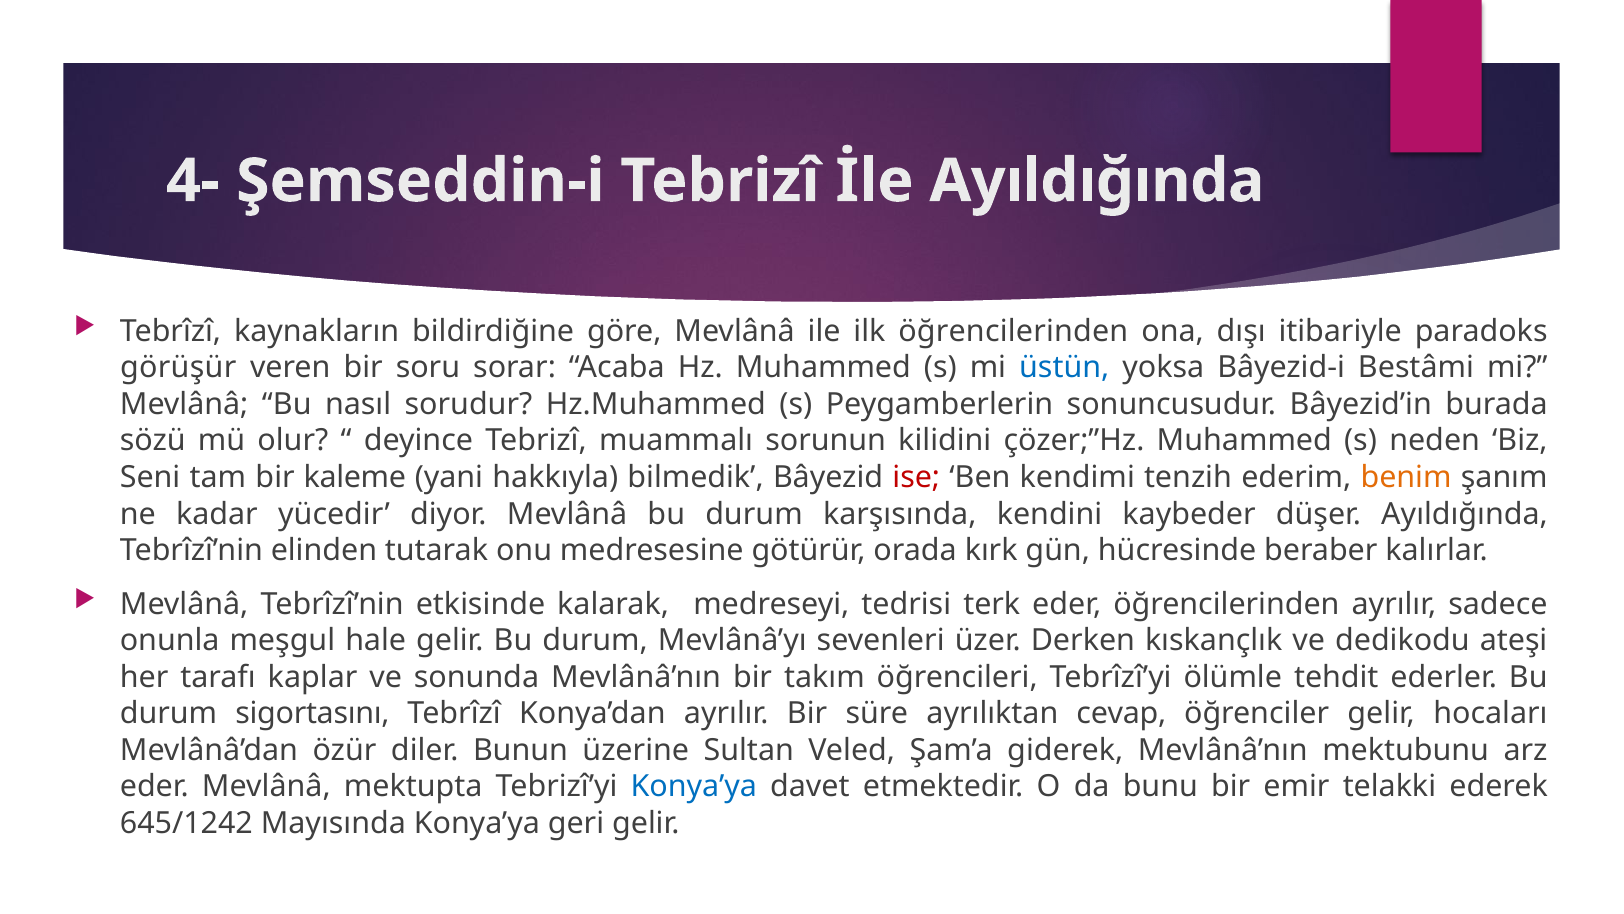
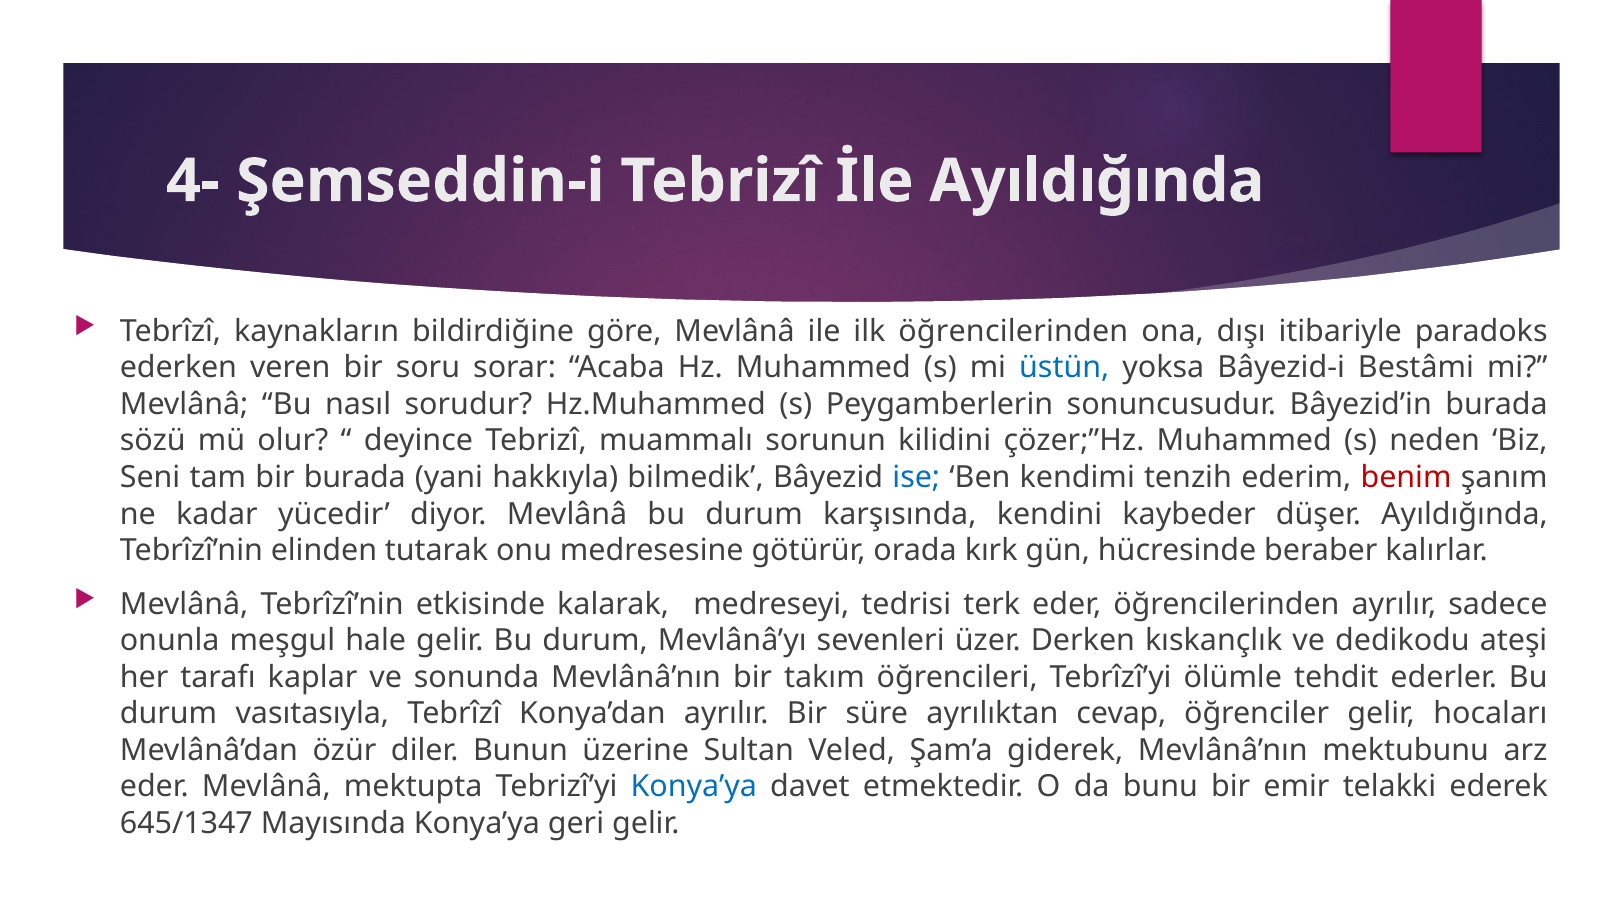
görüşür: görüşür -> ederken (178, 368)
bir kaleme: kaleme -> burada (355, 477)
ise colour: red -> blue (916, 477)
benim colour: orange -> red (1406, 477)
sigortasını: sigortasını -> vasıtasıyla (312, 713)
645/1242: 645/1242 -> 645/1347 (186, 823)
